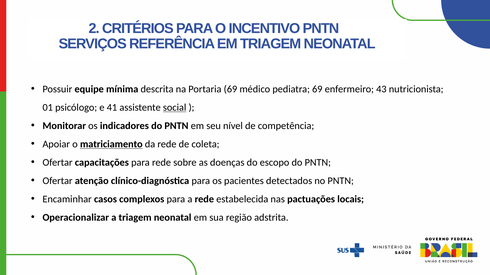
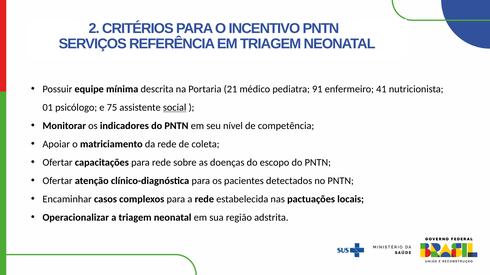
Portaria 69: 69 -> 21 (230, 89)
pediatra 69: 69 -> 91 (317, 89)
43: 43 -> 41 (381, 89)
41: 41 -> 75 (112, 108)
matriciamento underline: present -> none (111, 144)
